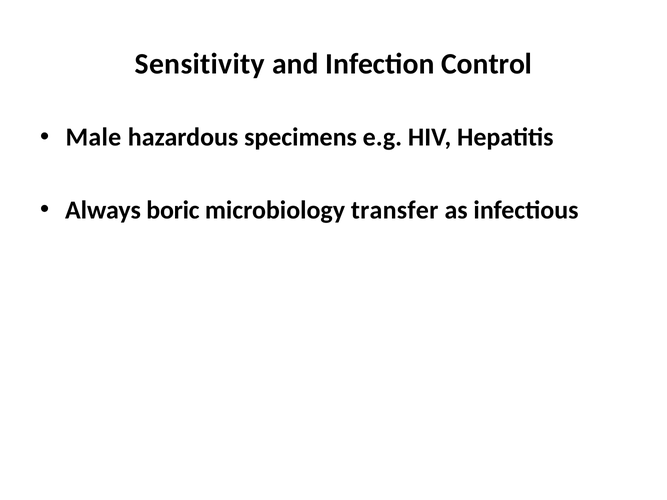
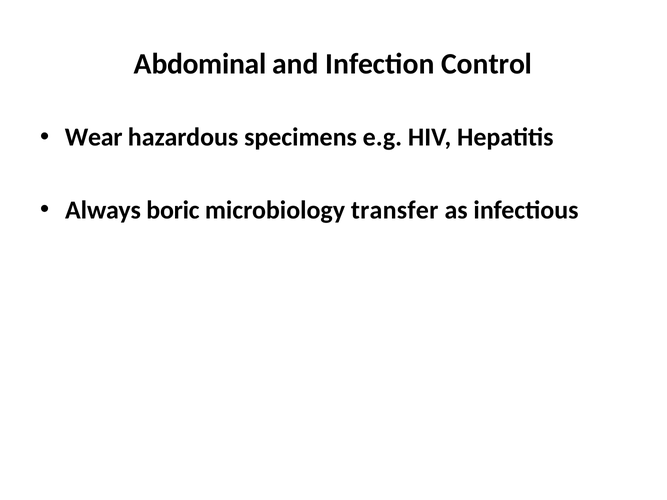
Sensitivity: Sensitivity -> Abdominal (200, 64)
Male: Male -> Wear (94, 137)
